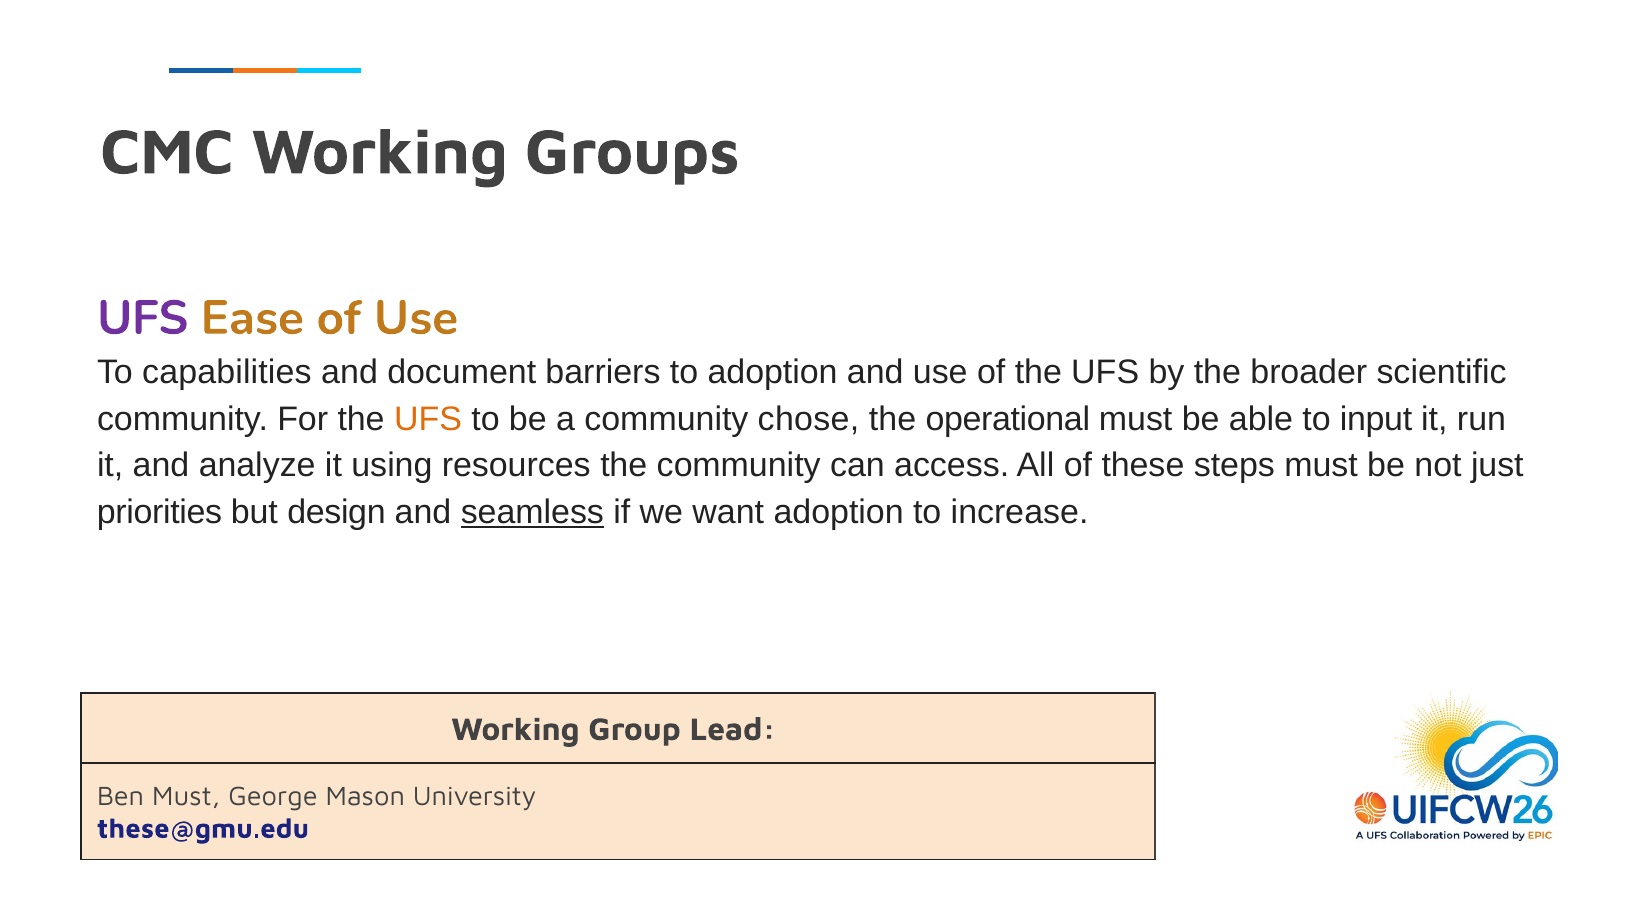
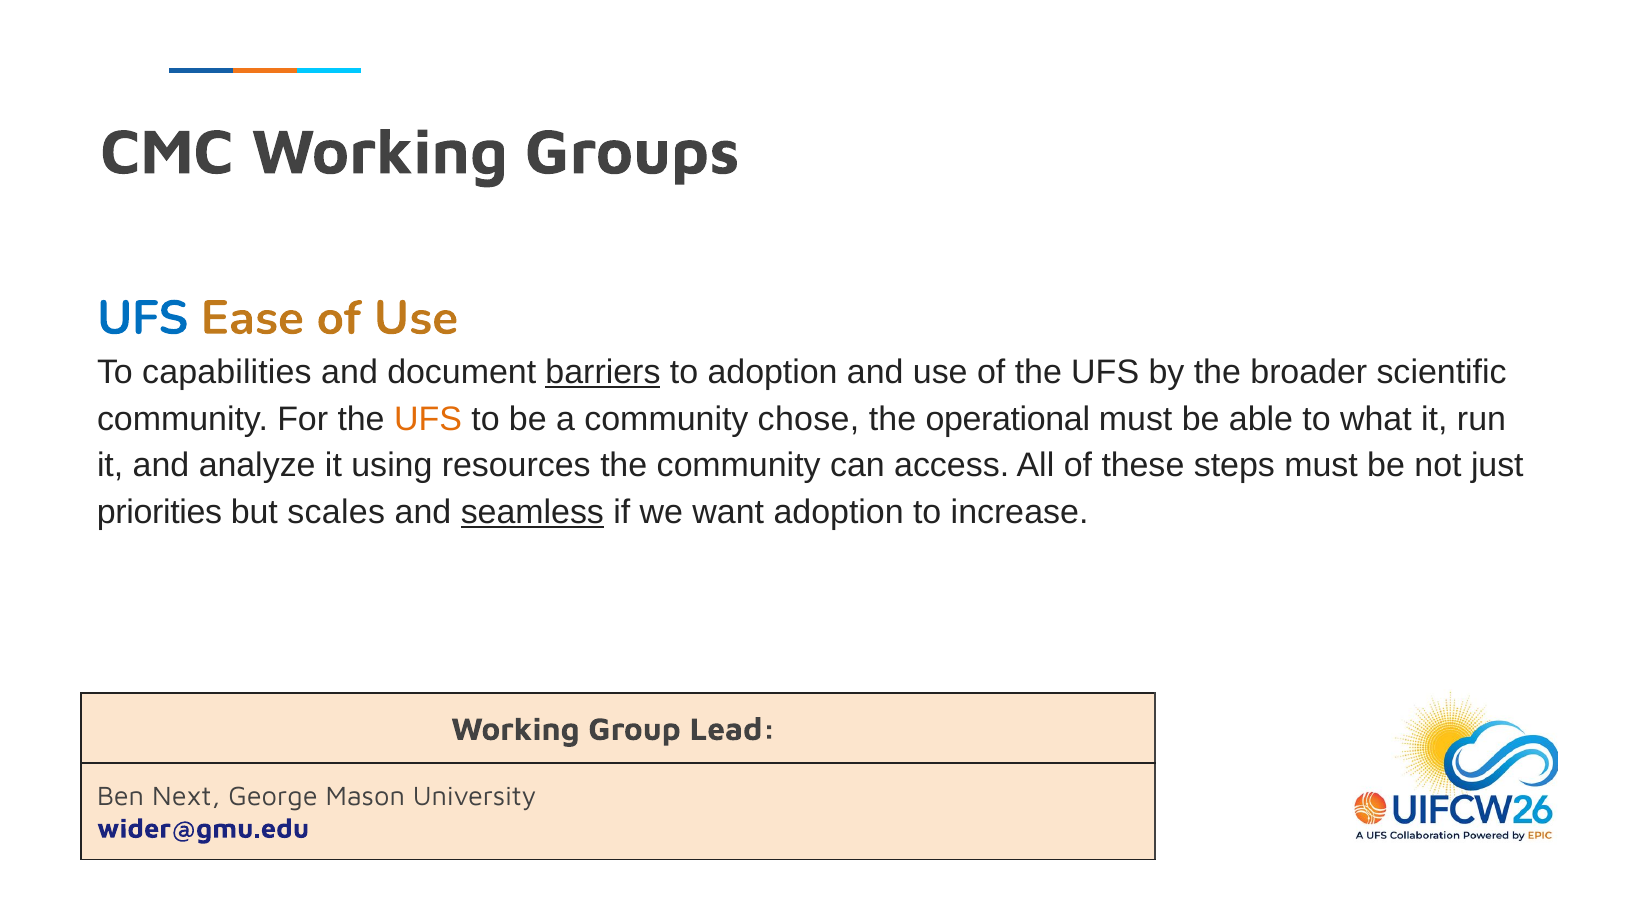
UFS colour: purple -> blue (143, 318)
barriers underline: none -> present (603, 372)
input: input -> what (1376, 419)
design: design -> scales (336, 513)
Ben Must: Must -> Next (186, 797)
these@gmu.edu: these@gmu.edu -> wider@gmu.edu (203, 829)
